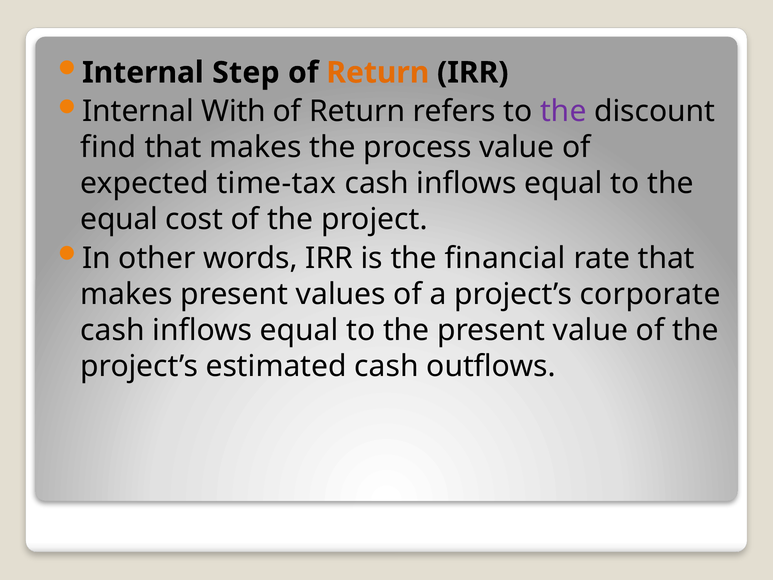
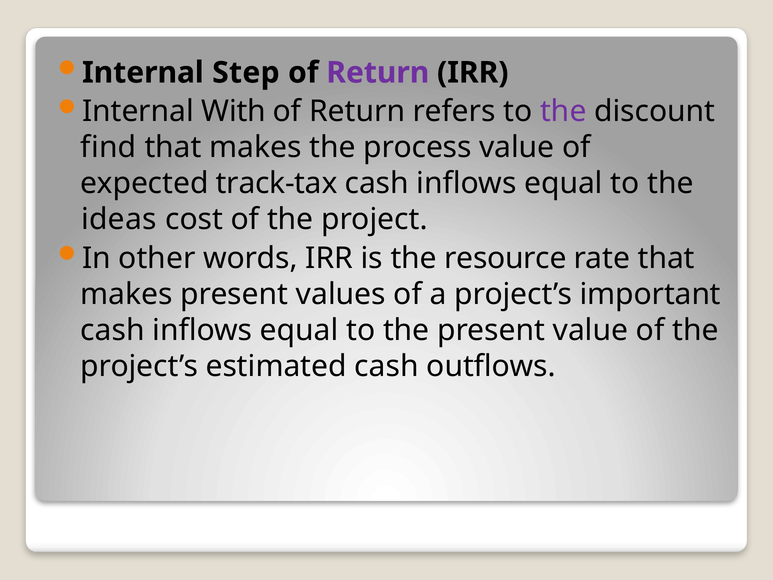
Return colour: orange -> purple (378, 73)
time-tax: time-tax -> track-tax (277, 183)
equal: equal -> ideas (119, 219)
financial: financial -> resource (505, 258)
corporate: corporate -> important (650, 294)
